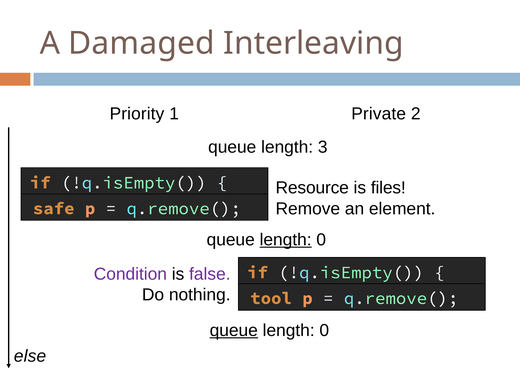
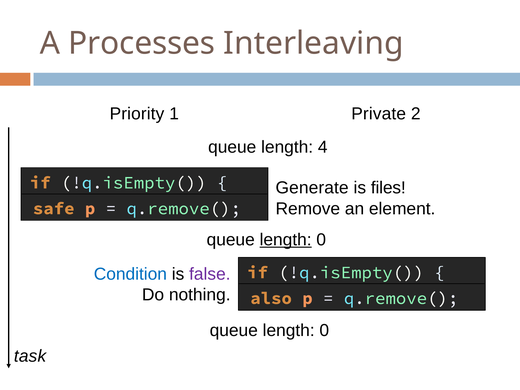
Damaged: Damaged -> Processes (142, 43)
3: 3 -> 4 (323, 147)
Resource: Resource -> Generate (312, 188)
Condition colour: purple -> blue (130, 274)
tool: tool -> also (271, 298)
queue underline: present -> none (234, 330)
else: else -> task (30, 356)
